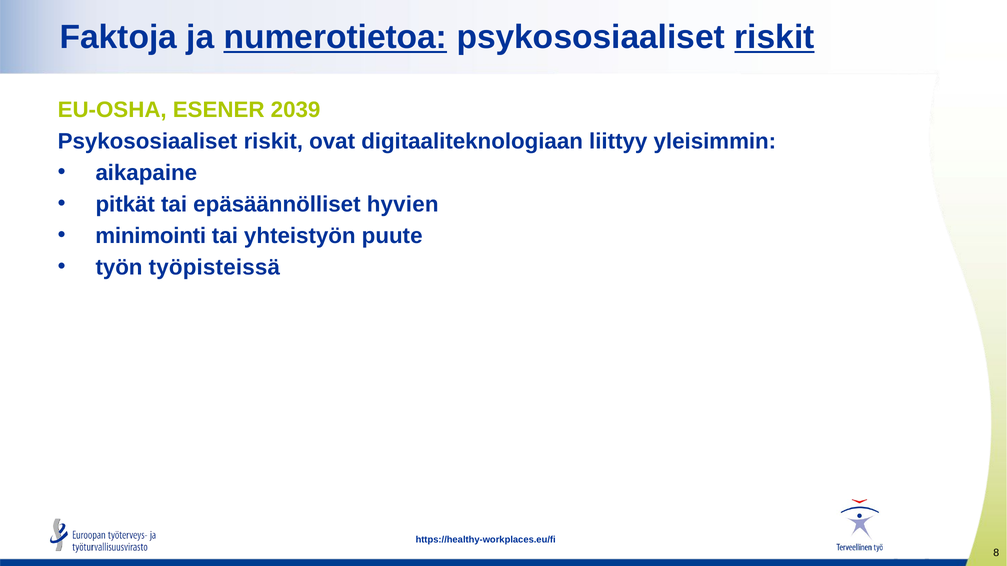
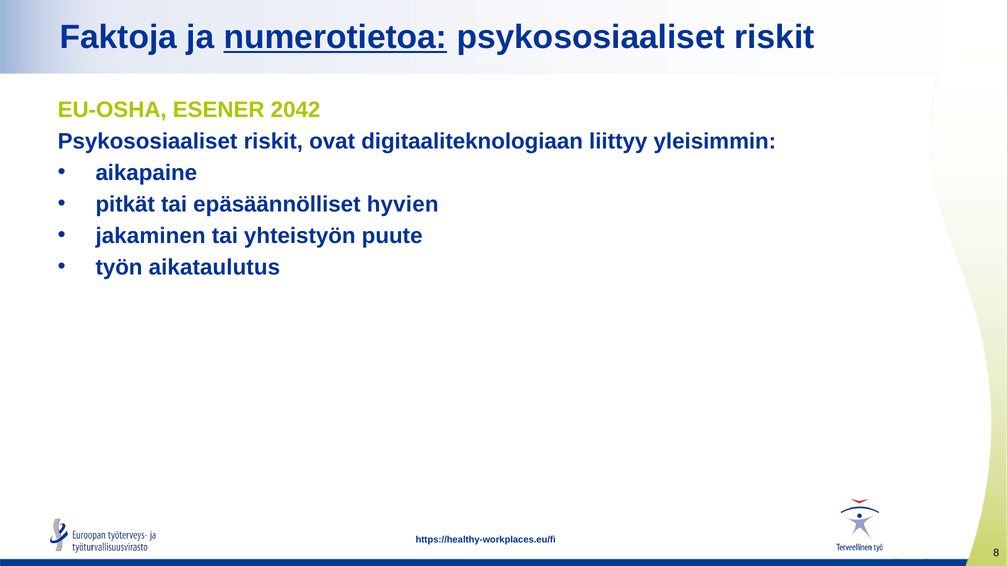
riskit underline: present -> none (774, 37)
2039: 2039 -> 2042 (296, 110)
minimointi: minimointi -> jakaminen (151, 236)
työpisteissä: työpisteissä -> aikataulutus (214, 268)
